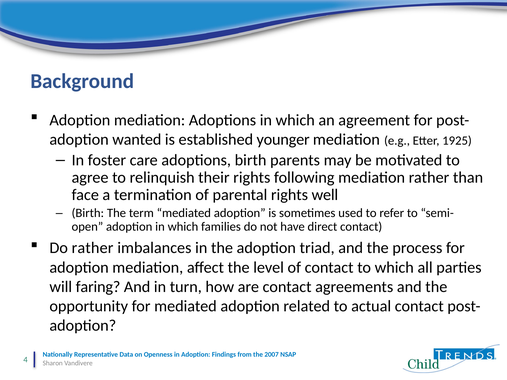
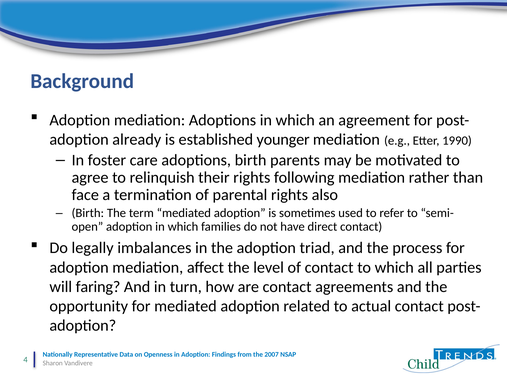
wanted: wanted -> already (137, 140)
1925: 1925 -> 1990 (457, 141)
well: well -> also (325, 195)
Do rather: rather -> legally (93, 248)
